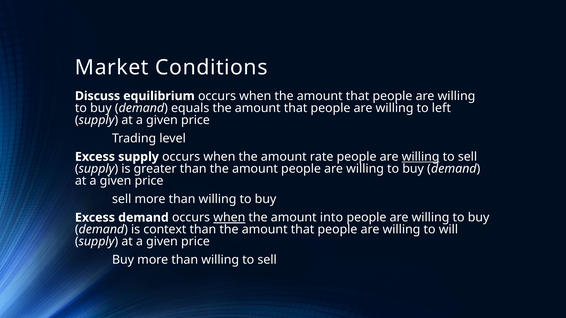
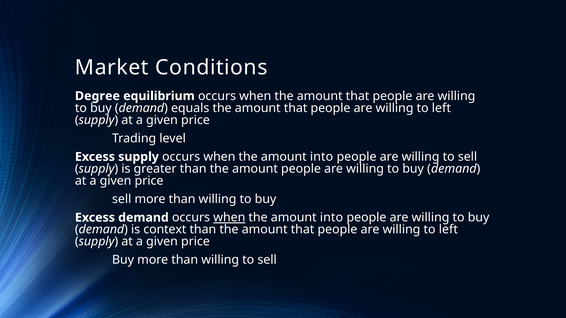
Discuss: Discuss -> Degree (97, 96)
rate: rate -> into (322, 157)
willing underline: present -> none (421, 157)
will: will -> left (448, 230)
